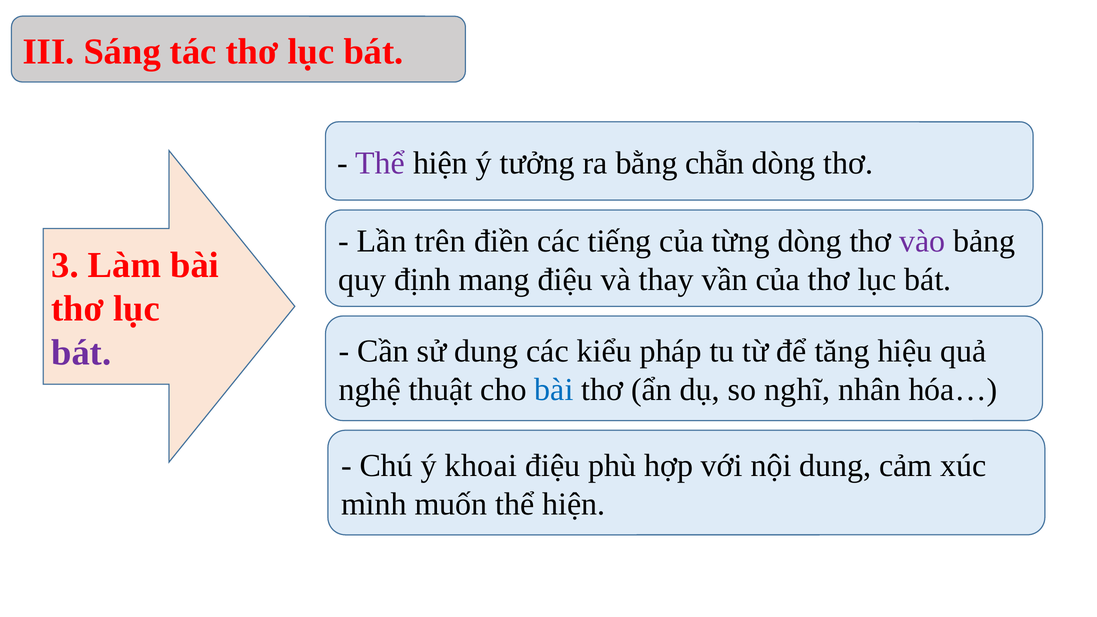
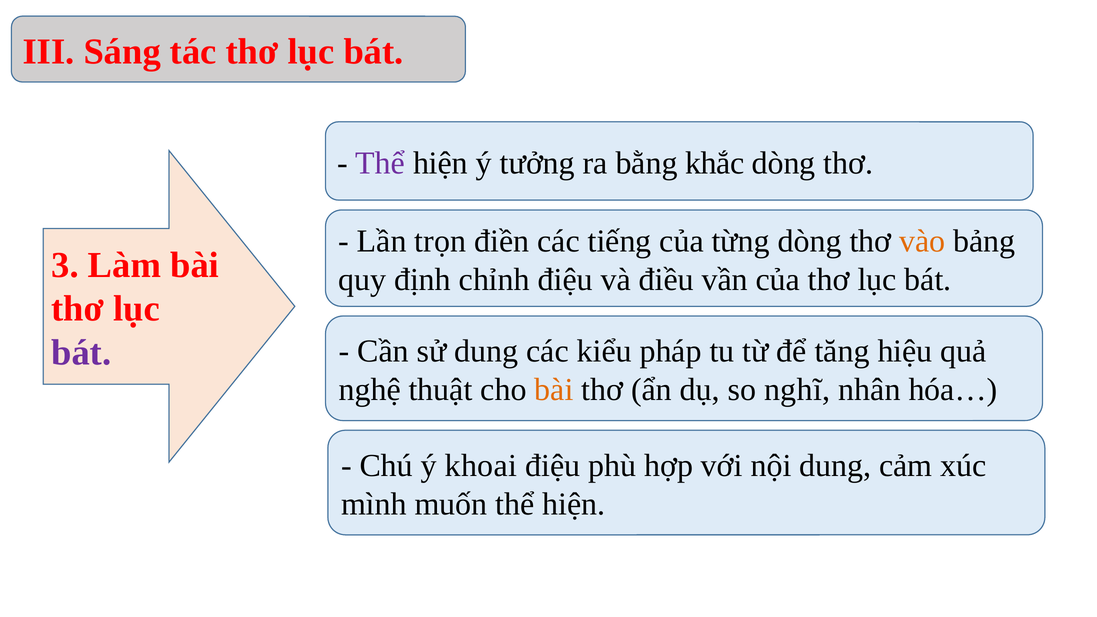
chẵn: chẵn -> khắc (715, 163)
trên: trên -> trọn (440, 241)
vào colour: purple -> orange (922, 241)
mang: mang -> chỉnh (494, 280)
thay: thay -> điều (666, 280)
bài colour: blue -> orange (554, 390)
